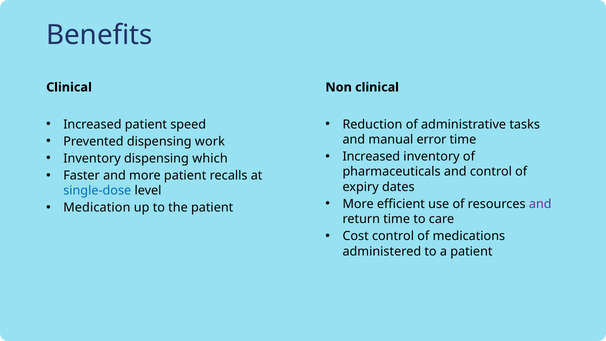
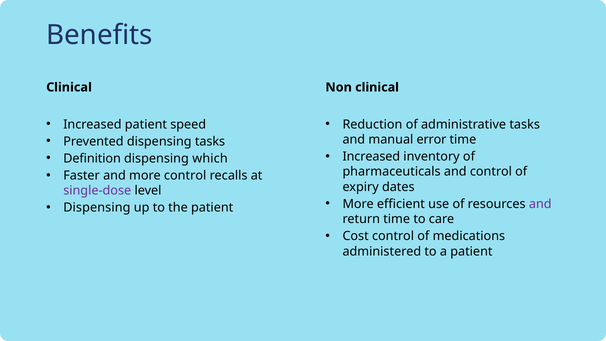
dispensing work: work -> tasks (210, 141)
Inventory: Inventory -> Definition (92, 158)
more patient: patient -> control (185, 176)
single-dose colour: blue -> purple (97, 191)
Medication: Medication -> Dispensing (97, 208)
